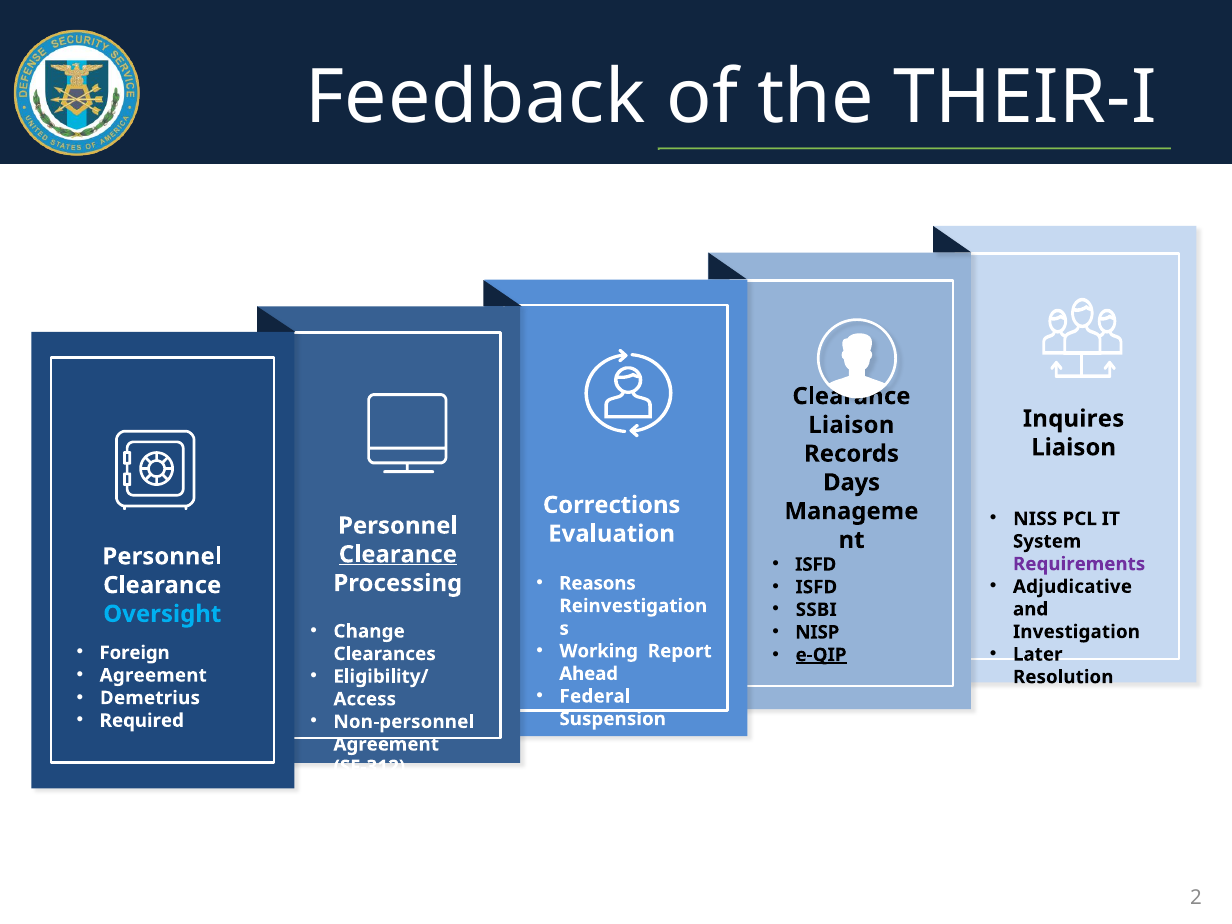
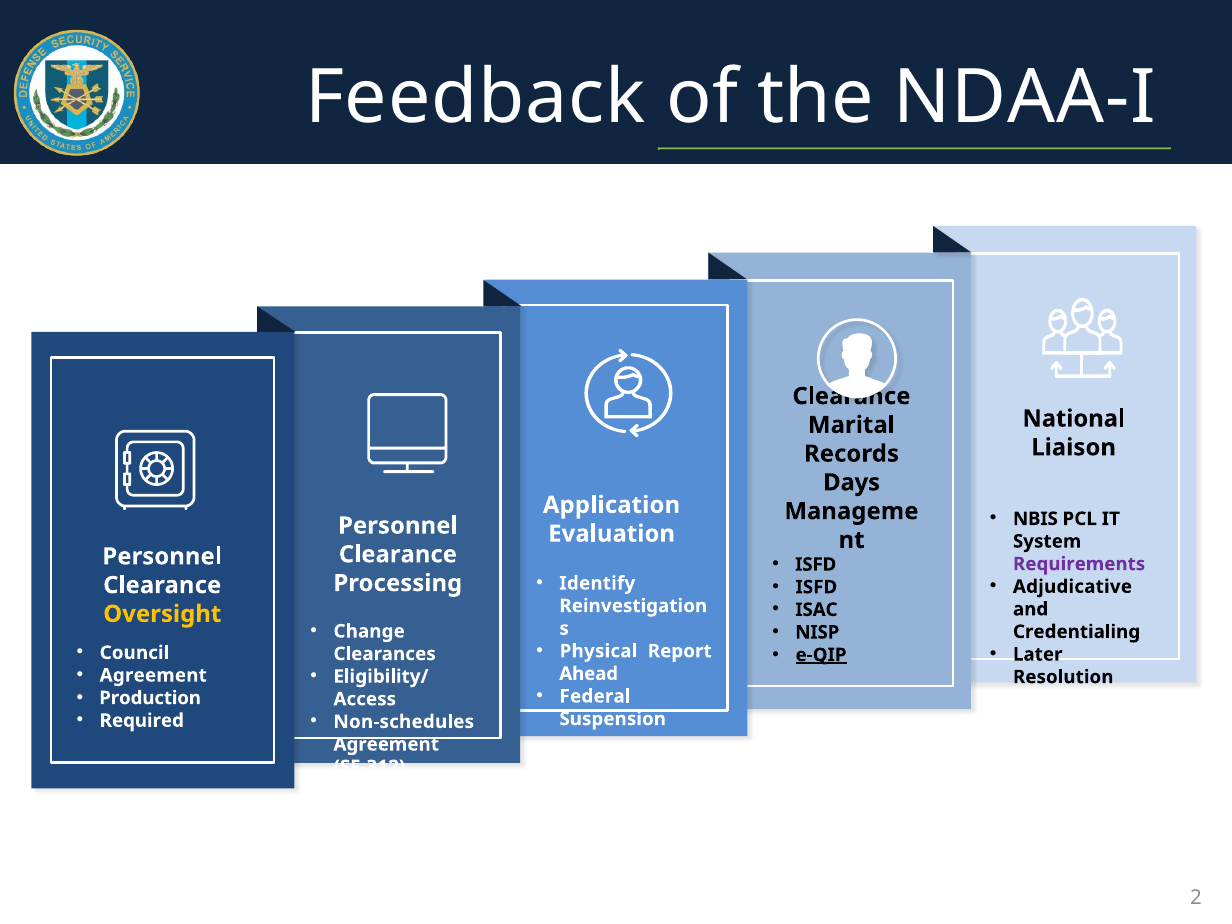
THEIR-I: THEIR-I -> NDAA-I (1025, 98)
Inquires: Inquires -> National (1074, 419)
Liaison: Liaison -> Marital (851, 425)
Corrections: Corrections -> Application (612, 505)
NISS: NISS -> NBIS (1035, 519)
Clearance underline: present -> none (398, 554)
Reasons: Reasons -> Identify (597, 583)
SSBI: SSBI -> ISAC (816, 610)
Oversight colour: light blue -> yellow (162, 614)
Investigation: Investigation -> Credentialing (1077, 632)
Working: Working -> Physical (599, 651)
Foreign: Foreign -> Council (134, 653)
Demetrius: Demetrius -> Production (150, 698)
Non-personnel: Non-personnel -> Non-schedules (404, 722)
